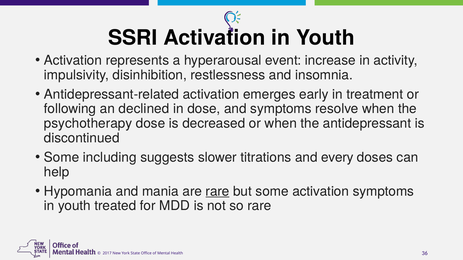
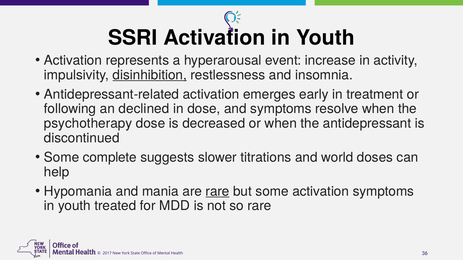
disinhibition underline: none -> present (150, 75)
including: including -> complete (110, 158)
every: every -> world (337, 158)
